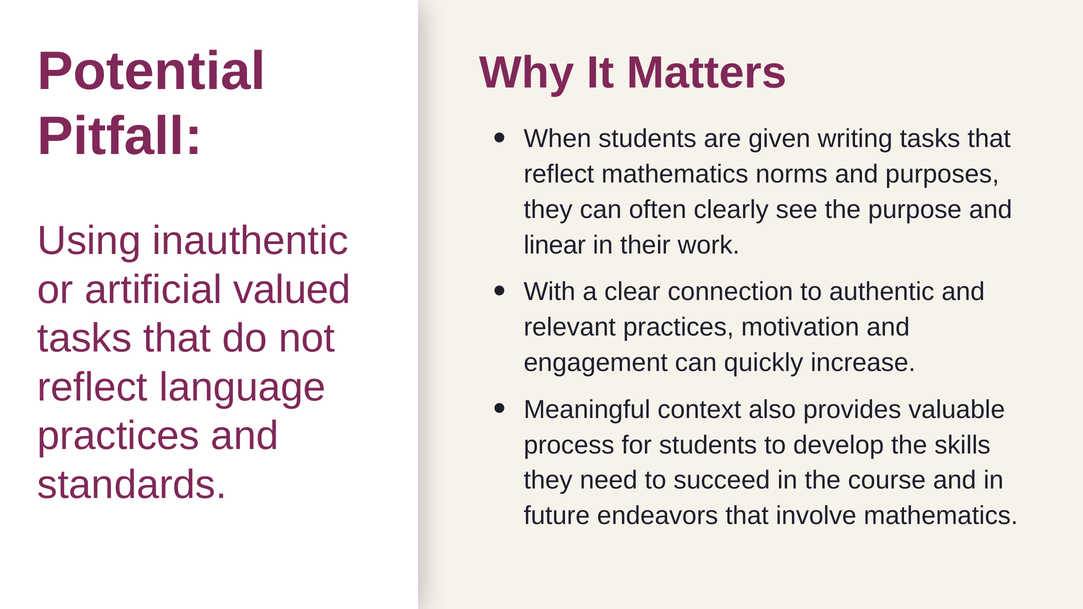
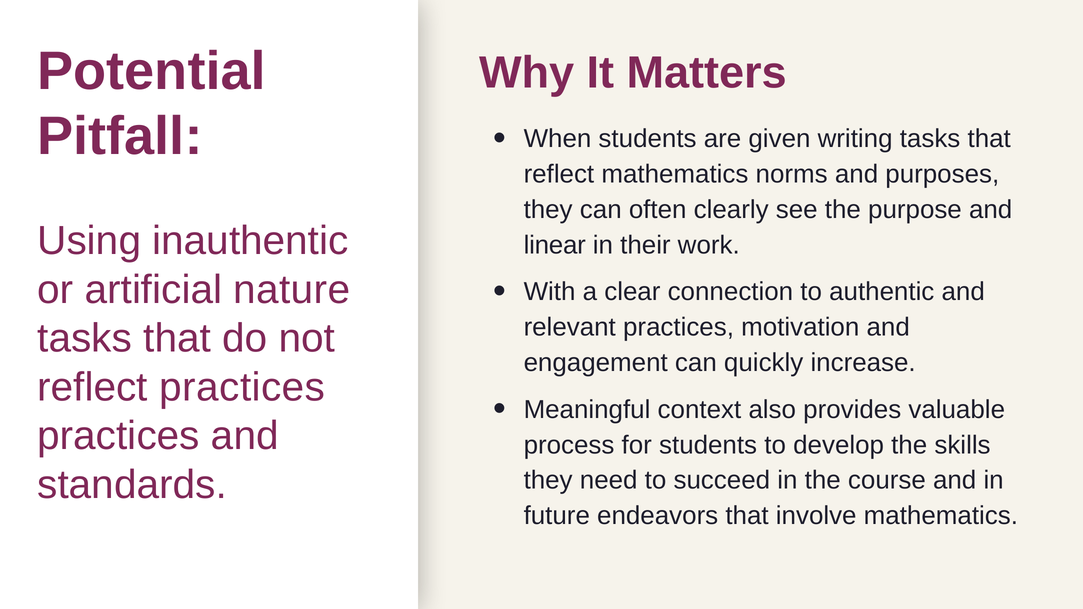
valued: valued -> nature (292, 290)
reflect language: language -> practices (242, 387)
